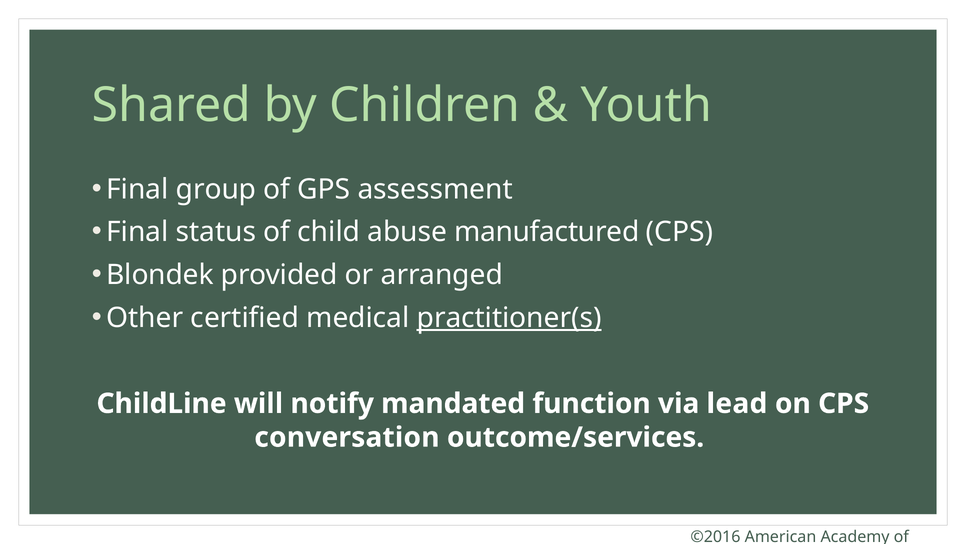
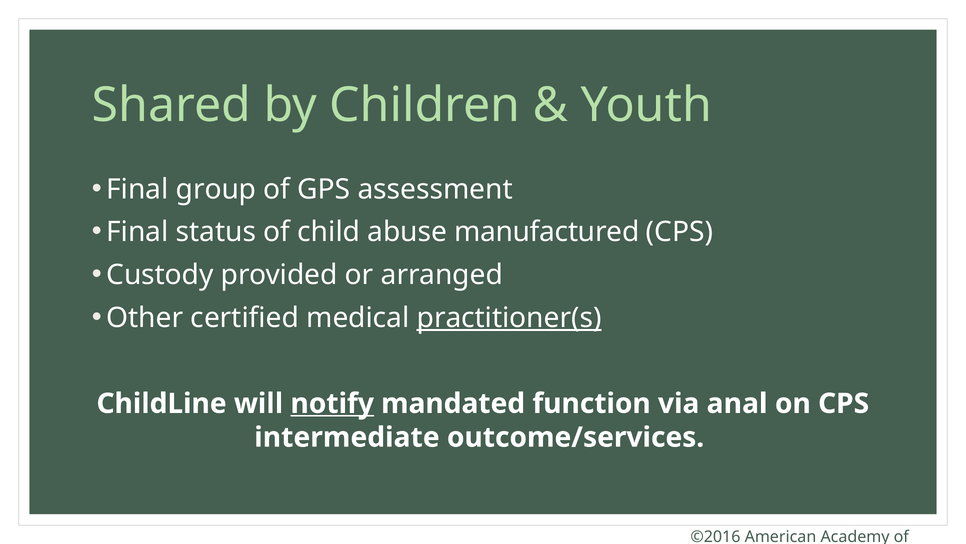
Blondek: Blondek -> Custody (160, 275)
notify underline: none -> present (332, 403)
lead: lead -> anal (737, 403)
conversation: conversation -> intermediate (347, 437)
